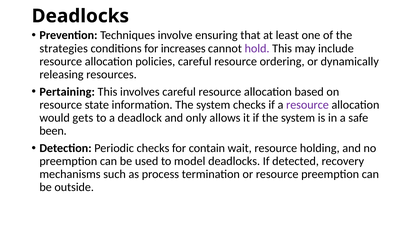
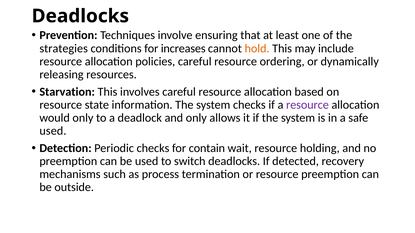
hold colour: purple -> orange (257, 48)
Pertaining: Pertaining -> Starvation (67, 92)
would gets: gets -> only (83, 118)
been: been -> used (53, 131)
model: model -> switch (190, 161)
